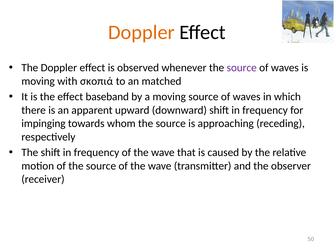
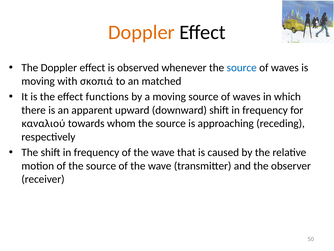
source colour: purple -> blue (242, 68)
baseband: baseband -> functions (107, 97)
impinging: impinging -> καναλιού (43, 123)
